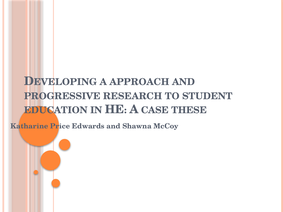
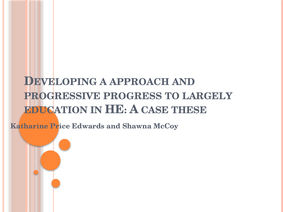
RESEARCH: RESEARCH -> PROGRESS (133, 96)
STUDENT: STUDENT -> LARGELY (207, 96)
